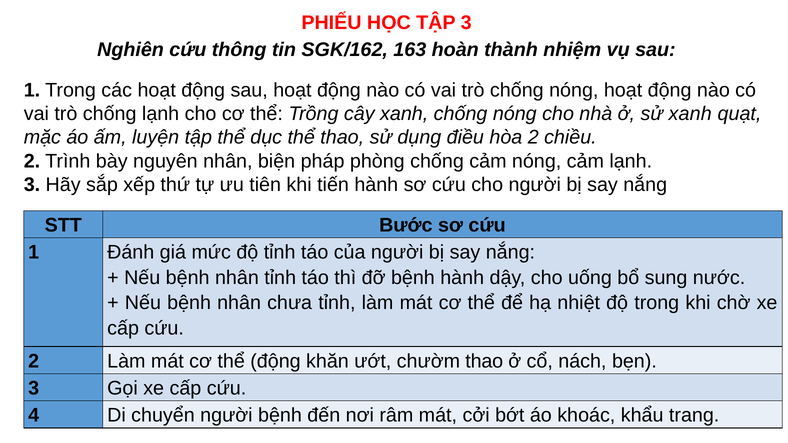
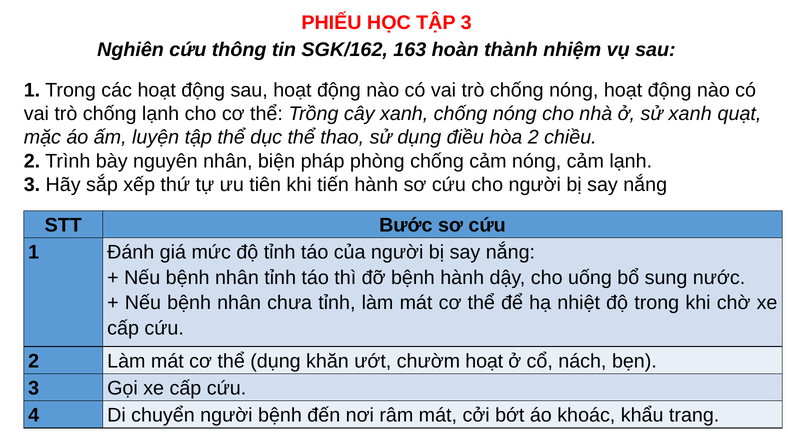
thể động: động -> dụng (275, 361)
chườm thao: thao -> hoạt (484, 361)
